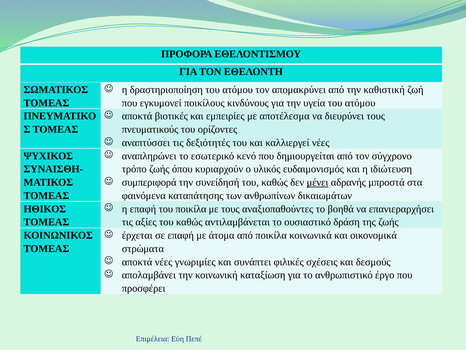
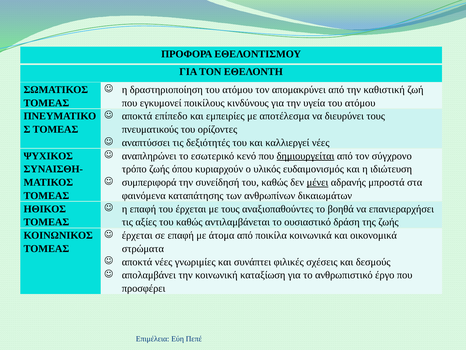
βιοτικές: βιοτικές -> επίπεδο (171, 116)
δημιουργείται underline: none -> present (306, 156)
του ποικίλα: ποικίλα -> έρχεται (191, 209)
